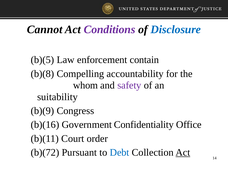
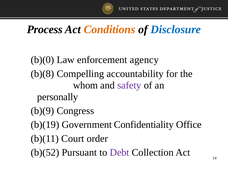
Cannot: Cannot -> Process (45, 30)
Conditions colour: purple -> orange (110, 30)
b)(5: b)(5 -> b)(0 (42, 60)
contain: contain -> agency (144, 60)
suitability: suitability -> personally (58, 97)
b)(16: b)(16 -> b)(19 (45, 125)
b)(72: b)(72 -> b)(52 (45, 152)
Debt colour: blue -> purple (120, 152)
Act underline: present -> none (183, 152)
